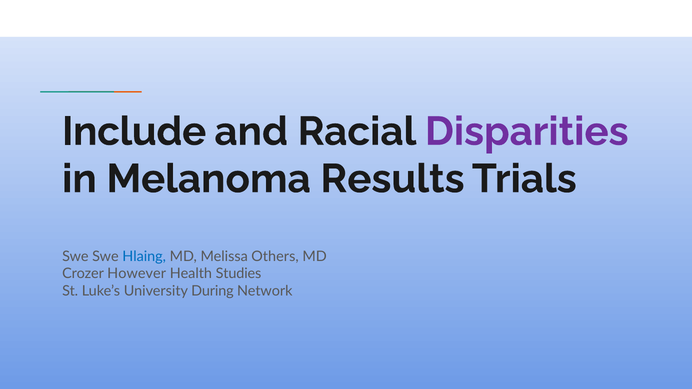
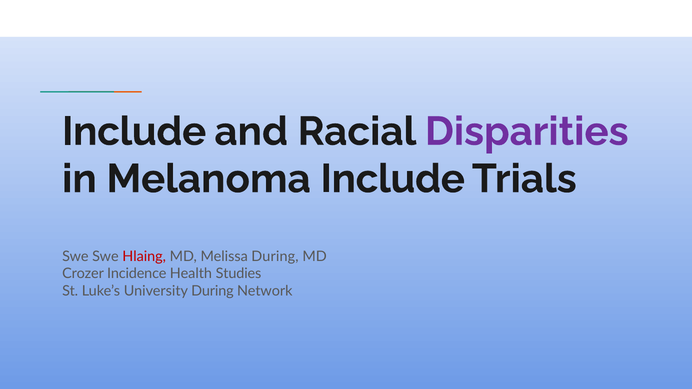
Melanoma Results: Results -> Include (393, 179)
Hlaing colour: blue -> red (144, 256)
Melissa Others: Others -> During (275, 256)
However: However -> Incidence (137, 274)
